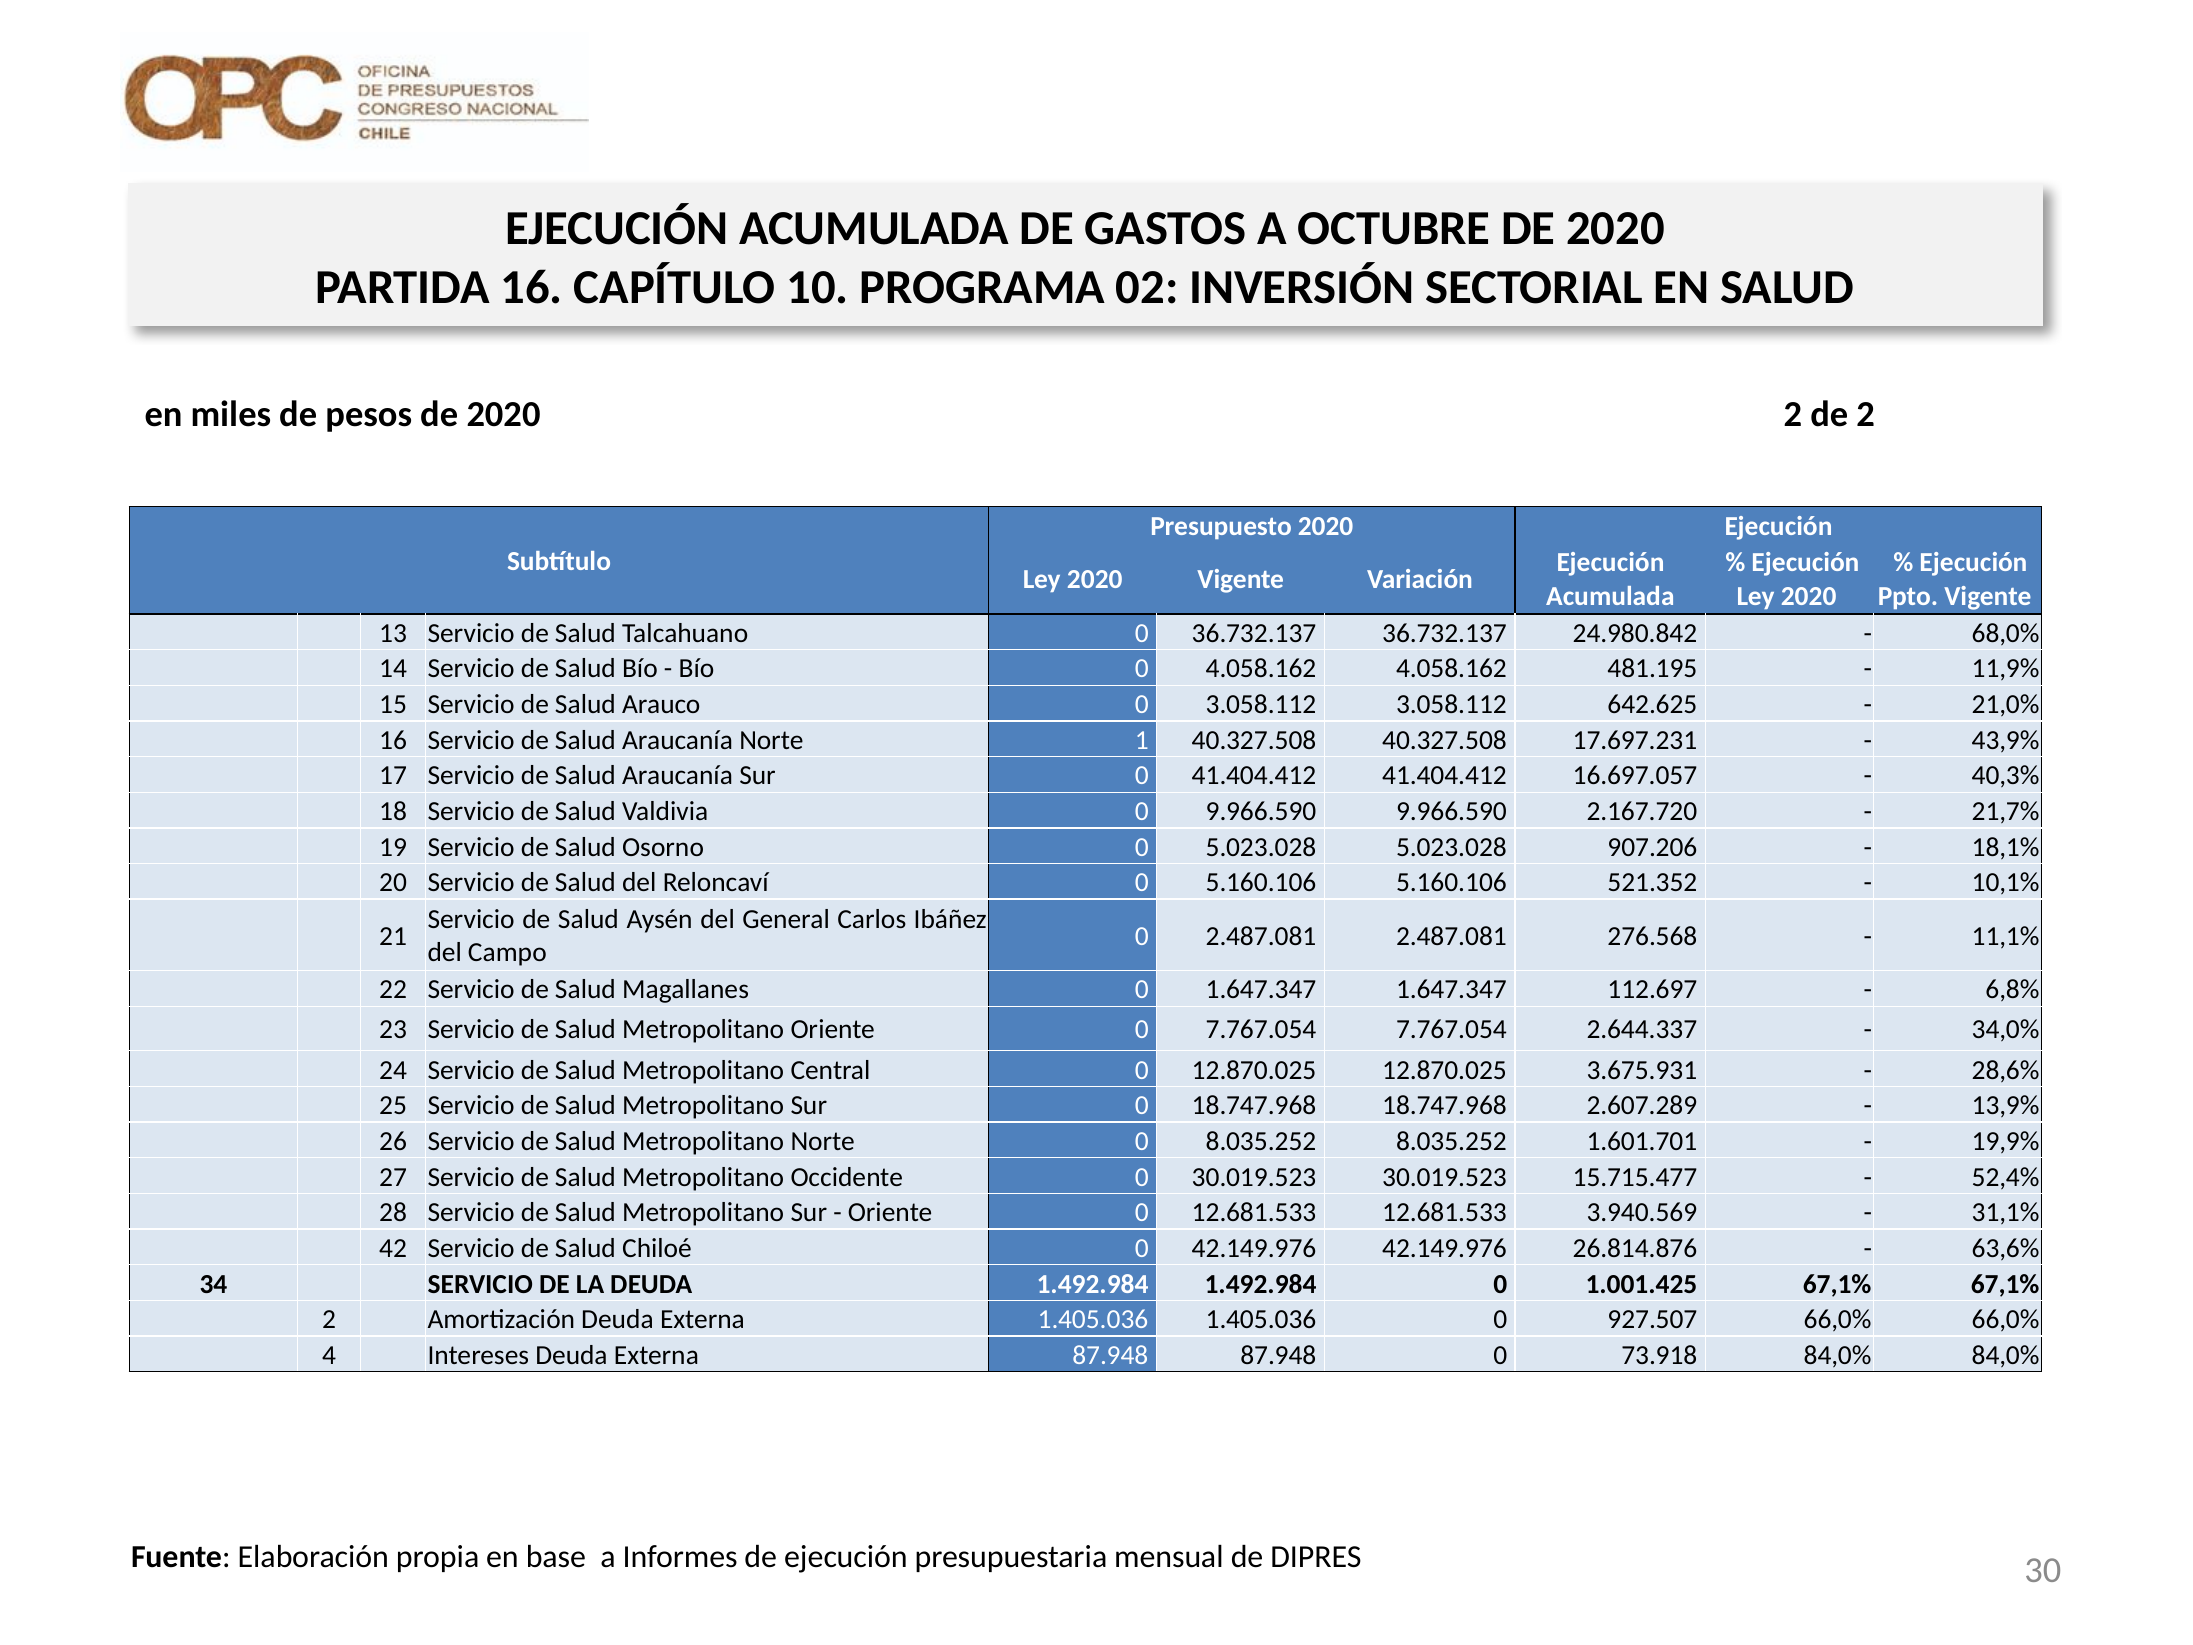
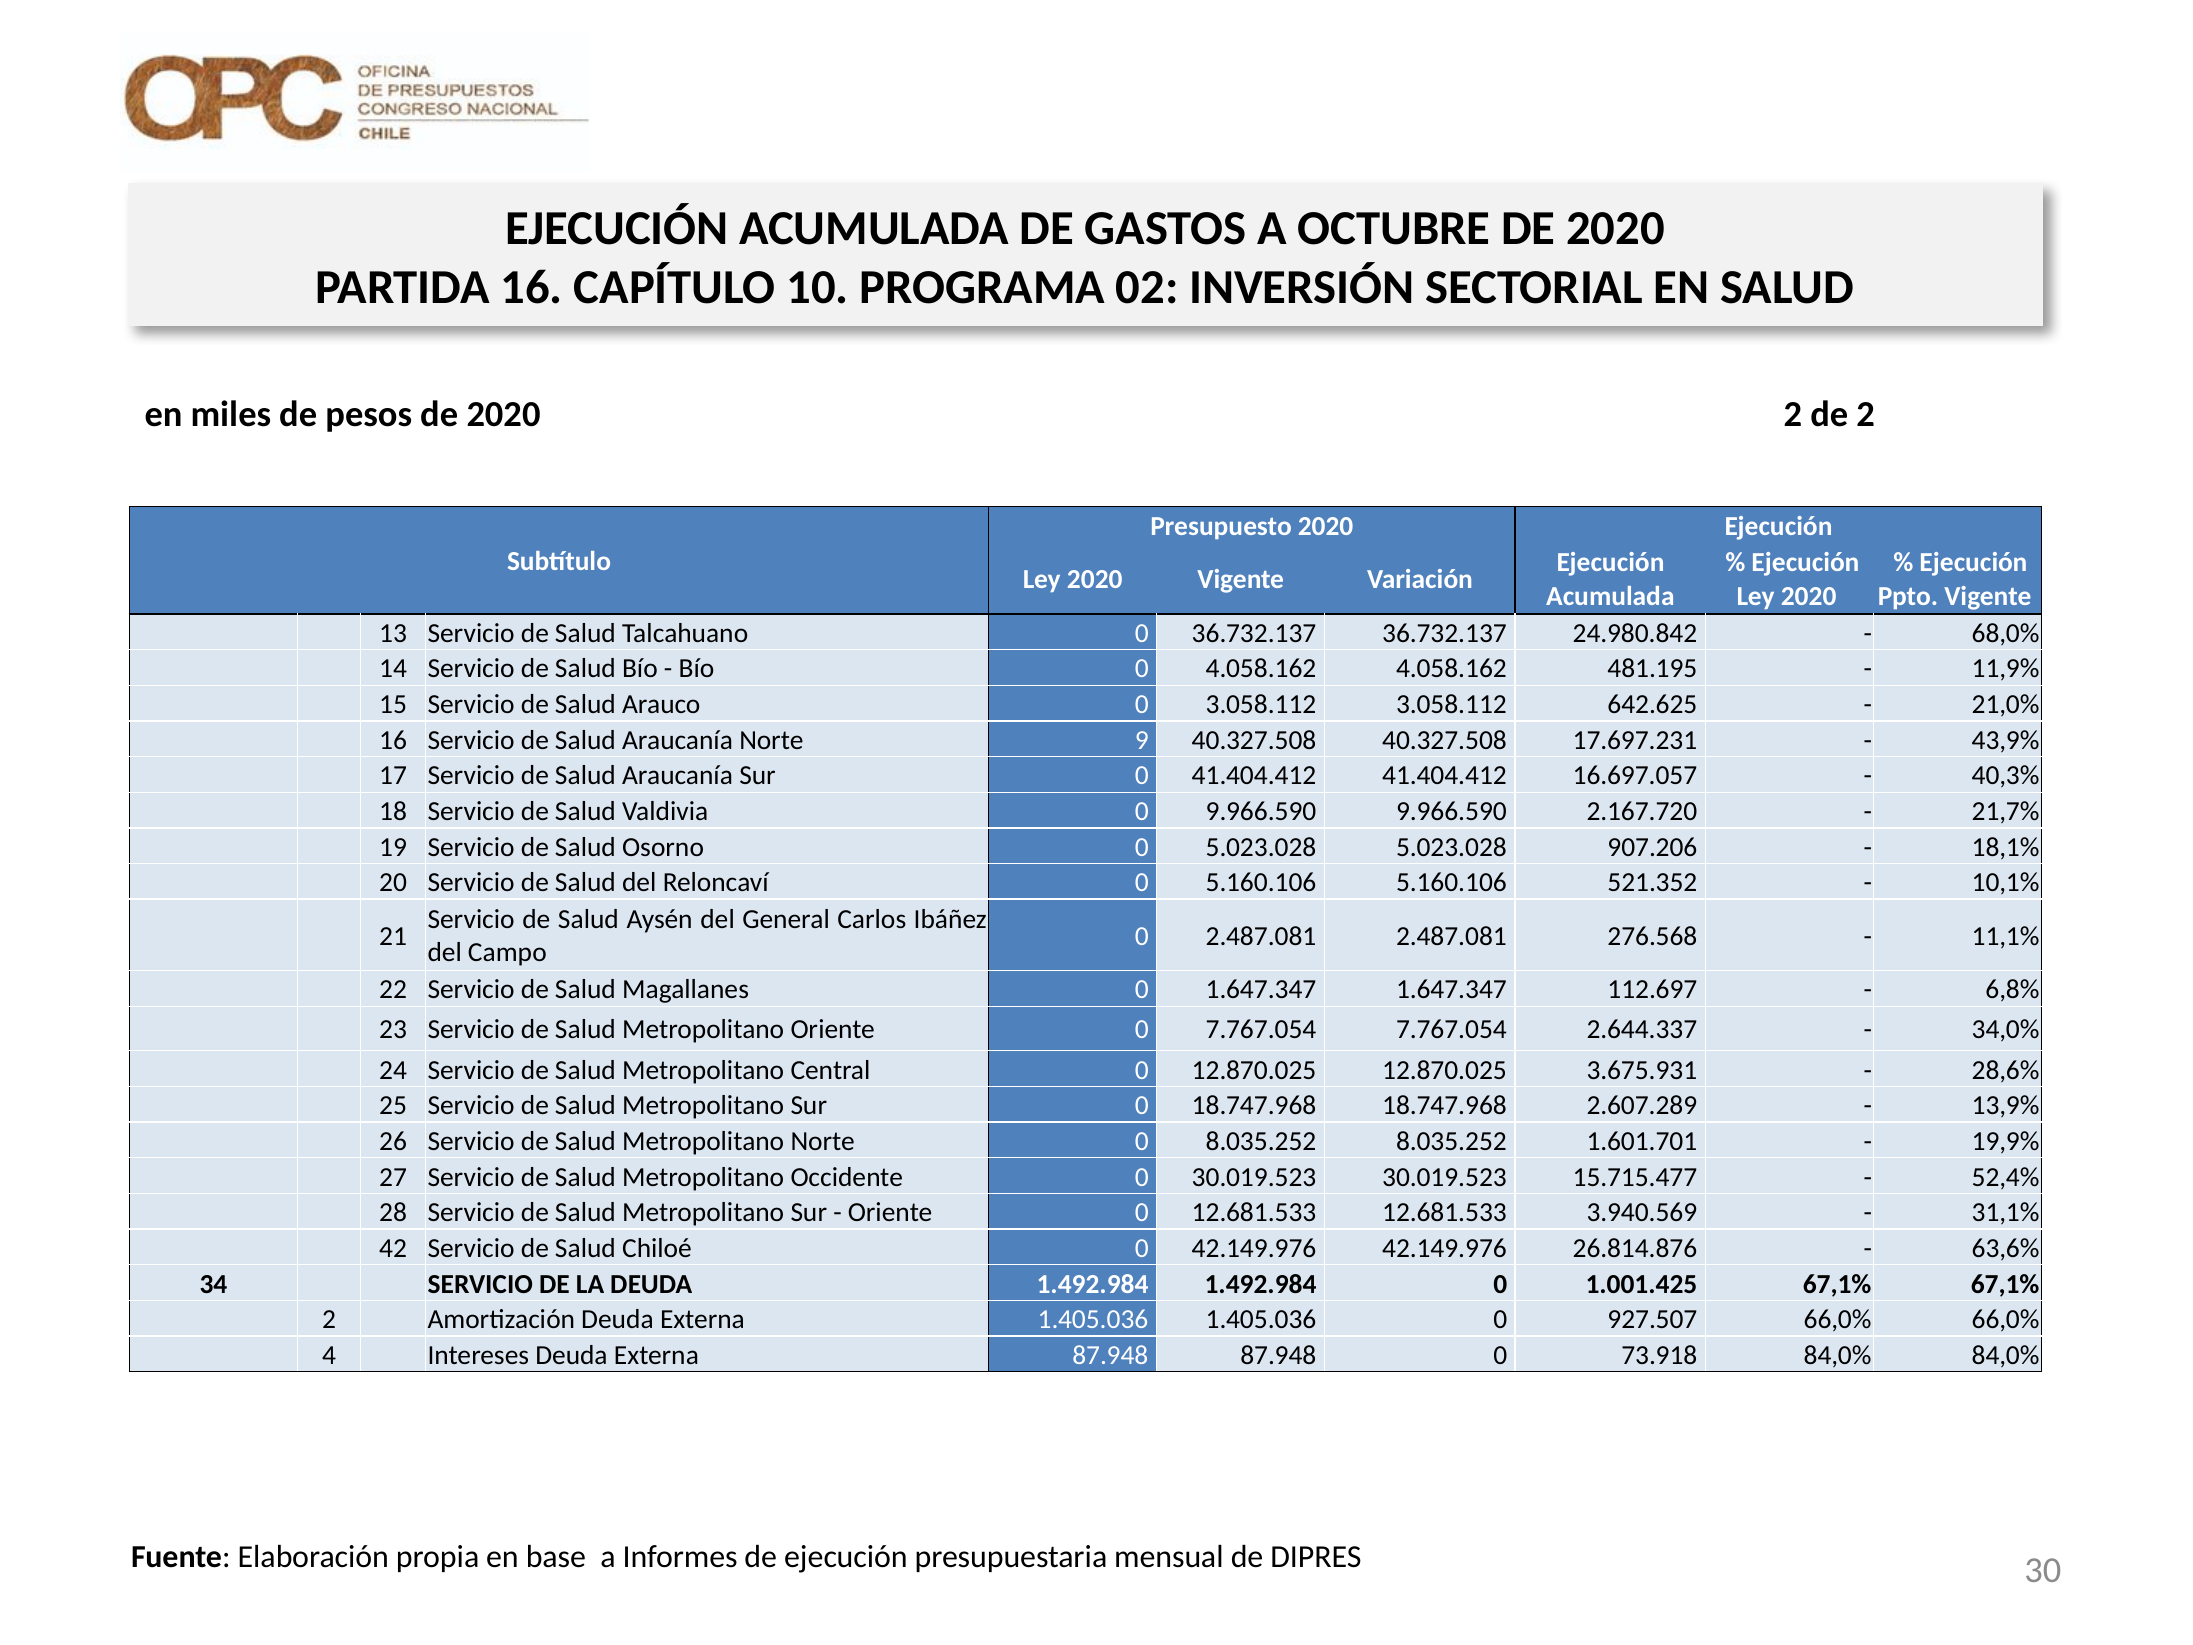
1: 1 -> 9 (1142, 740)
